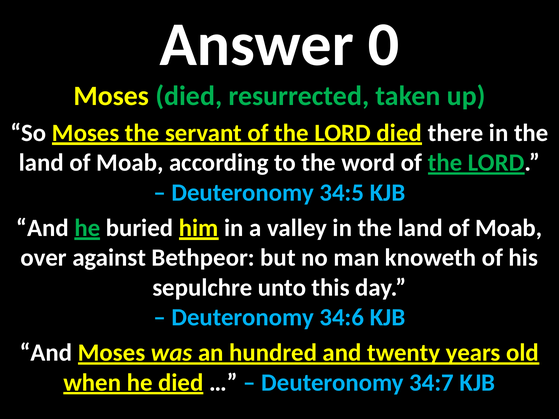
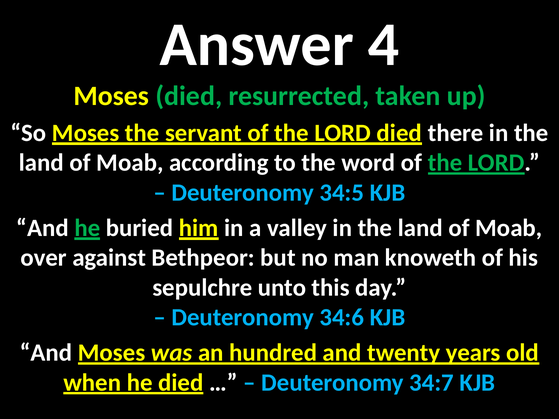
0: 0 -> 4 (384, 45)
